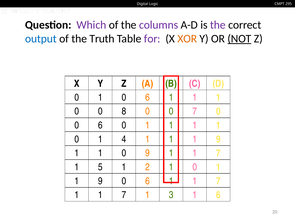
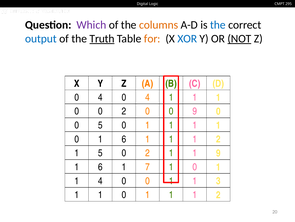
columns colour: purple -> orange (159, 25)
the colour: purple -> blue (218, 25)
Truth underline: none -> present (102, 39)
for colour: purple -> orange (152, 39)
XOR colour: orange -> blue (187, 39)
1: 1 -> 4 (100, 97)
6: 6 -> 4 (148, 97)
0 0 8: 8 -> 2 (124, 111)
0 7: 7 -> 9 (195, 111)
6: 6 -> 5 (100, 125)
0 1 4: 4 -> 6 (124, 139)
9: 9 -> 2 (218, 139)
1: 1 -> 5 (100, 153)
9: 9 -> 2 (148, 153)
7: 7 -> 9 (218, 153)
5: 5 -> 6 (100, 166)
2: 2 -> 7 (148, 166)
9: 9 -> 4 (100, 180)
6: 6 -> 0 (148, 180)
7: 7 -> 3 (218, 180)
7: 7 -> 0 (124, 194)
3: 3 -> 1 (171, 194)
6: 6 -> 2 (218, 194)
